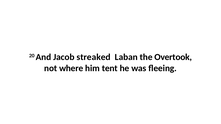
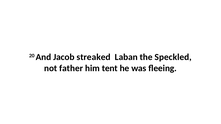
Overtook: Overtook -> Speckled (173, 57)
where: where -> father (71, 68)
